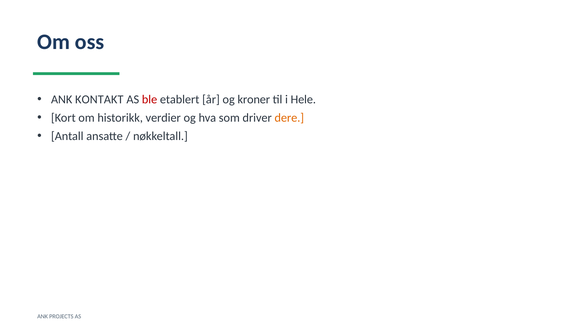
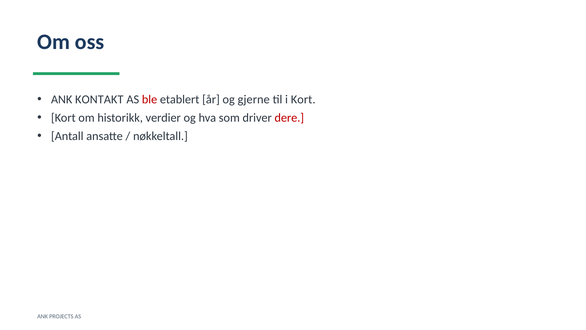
kroner: kroner -> gjerne (254, 99)
i Hele: Hele -> Kort (303, 99)
dere colour: orange -> red (289, 118)
